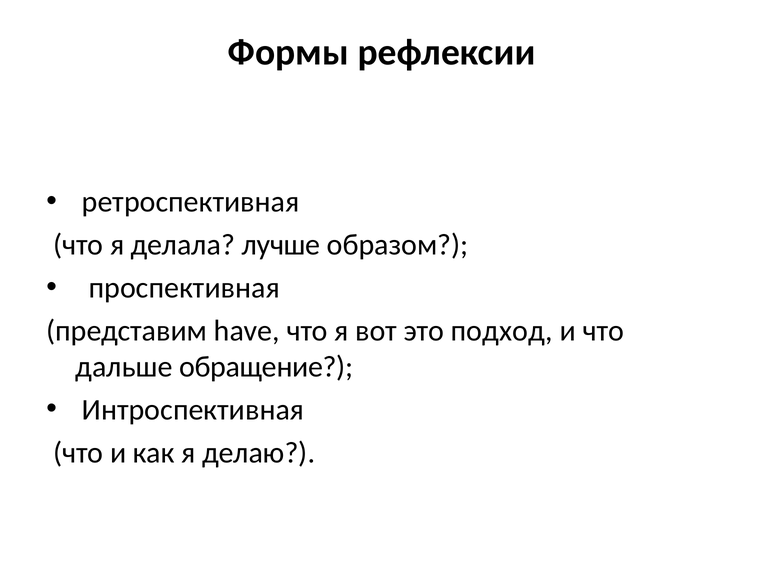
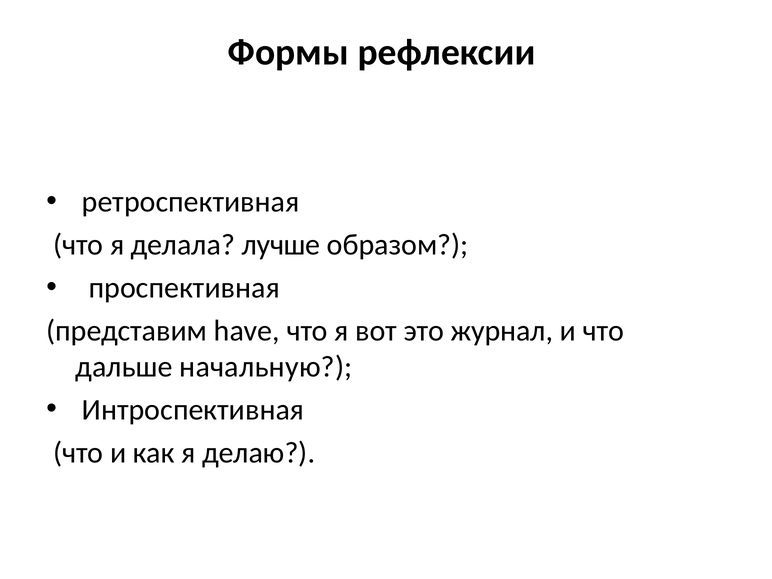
подход: подход -> журнал (502, 331)
обращение: обращение -> начальную (266, 367)
